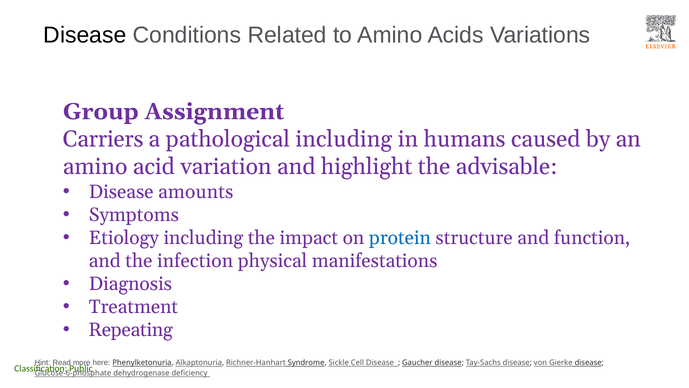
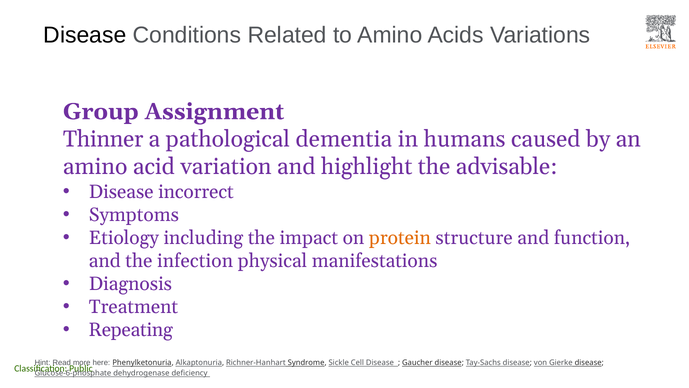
Carriers: Carriers -> Thinner (103, 139)
pathological including: including -> dementia (344, 139)
amounts: amounts -> incorrect (196, 192)
protein colour: blue -> orange (400, 238)
